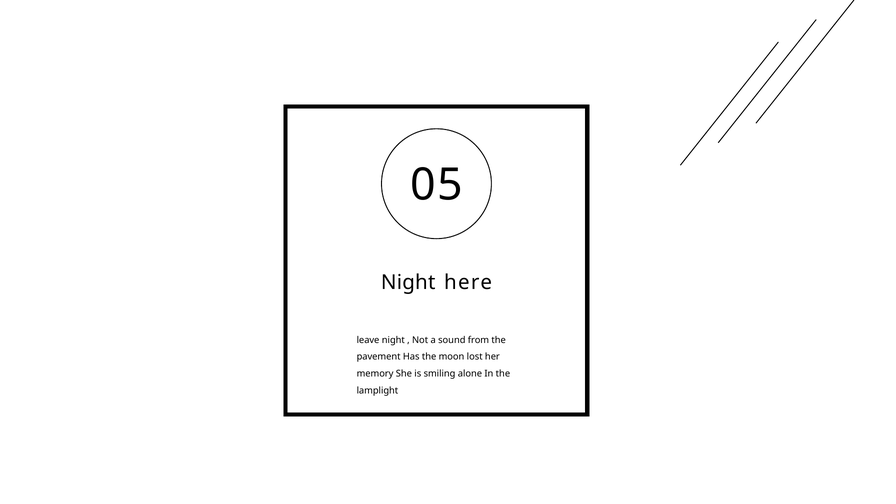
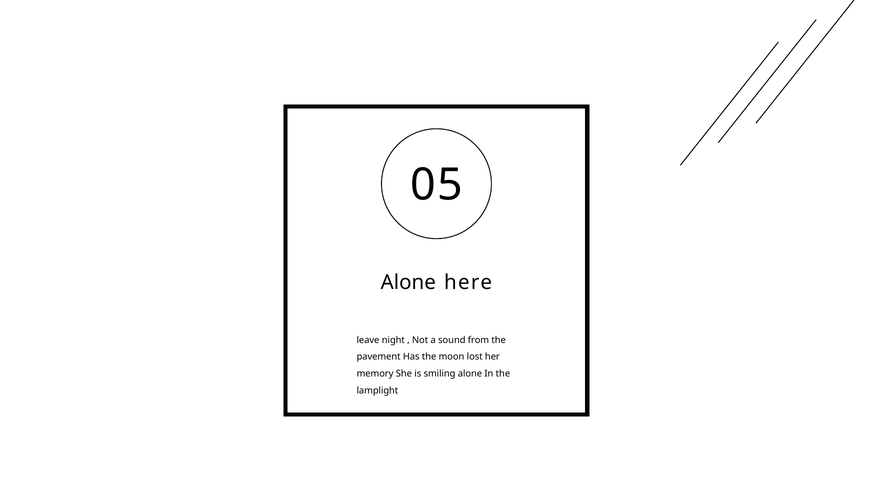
Night: Night -> Alone (408, 282)
